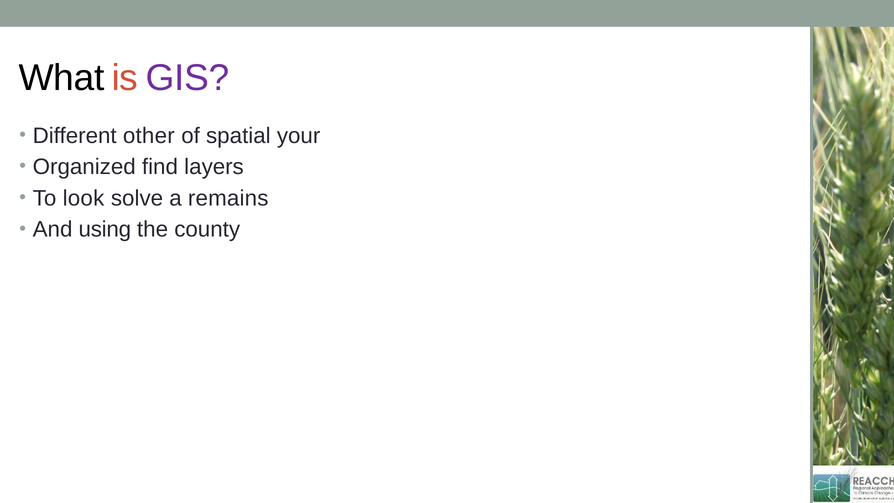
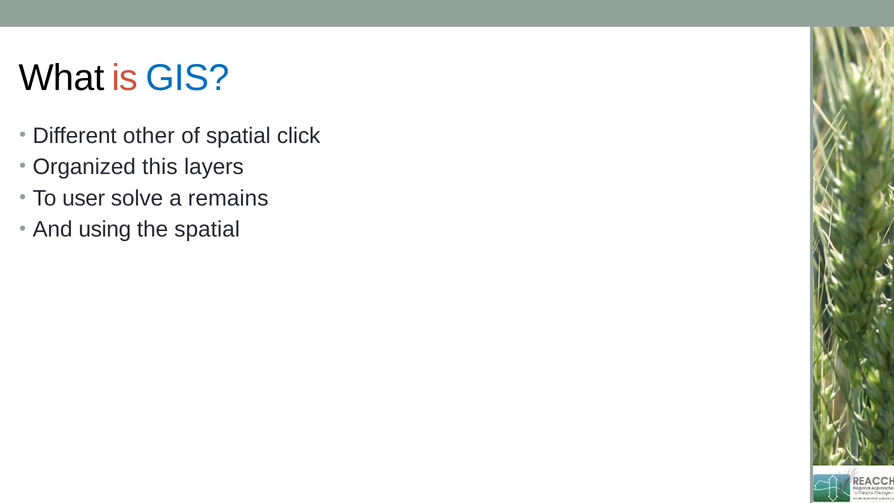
GIS colour: purple -> blue (187, 78)
your: your -> click (299, 136)
find: find -> this (160, 167)
look: look -> user (84, 198)
the county: county -> spatial (207, 230)
